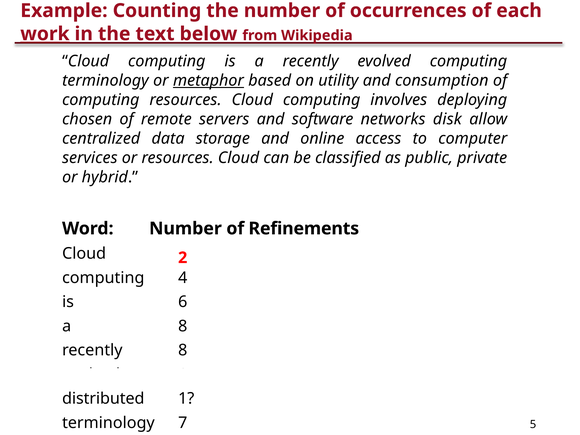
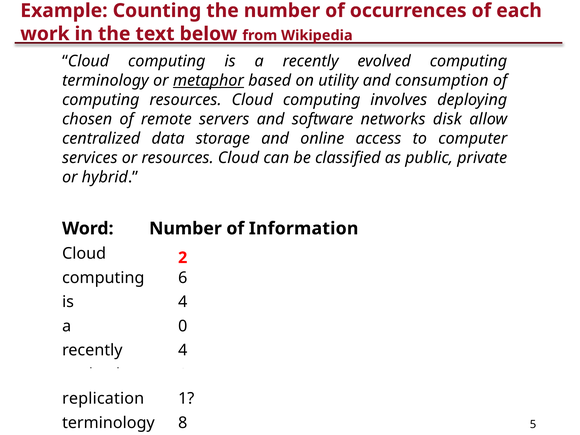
work underline: present -> none (45, 34)
Refinements: Refinements -> Information (304, 229)
4: 4 -> 6 (183, 278)
is 6: 6 -> 4 (183, 302)
a 8: 8 -> 0 (183, 326)
recently 8: 8 -> 4 (183, 350)
distributed: distributed -> replication (103, 399)
7: 7 -> 8 (183, 423)
